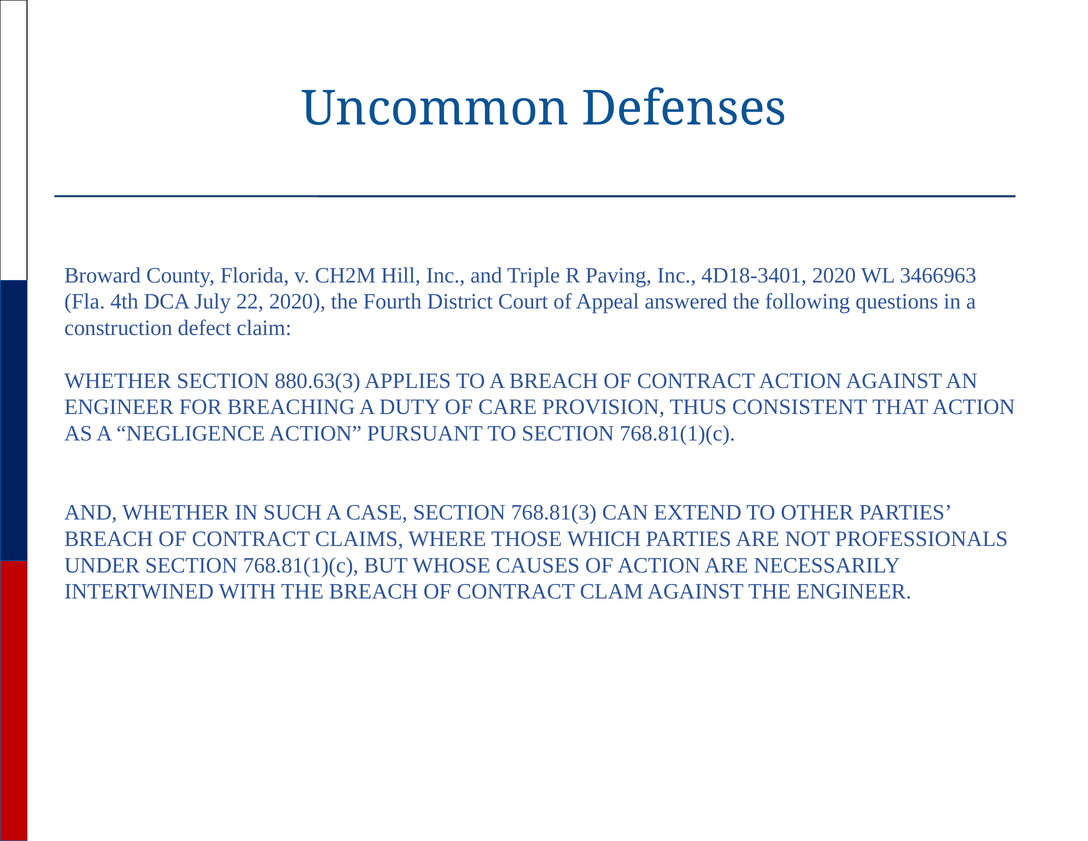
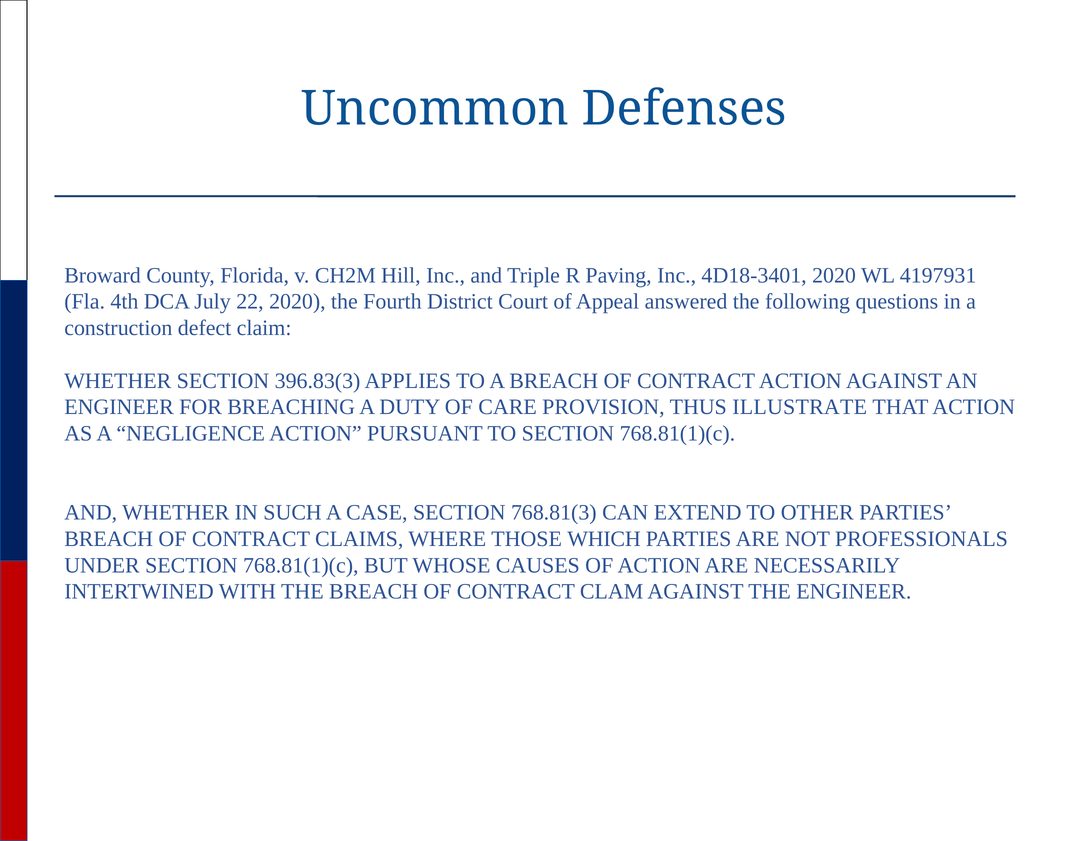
3466963: 3466963 -> 4197931 (938, 275)
880.63(3: 880.63(3 -> 396.83(3 (318, 381)
CONSISTENT: CONSISTENT -> ILLUSTRATE (800, 407)
